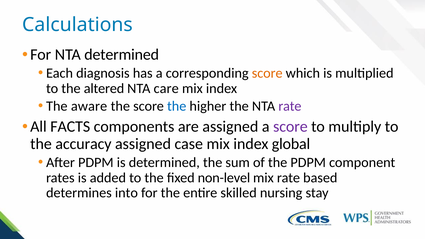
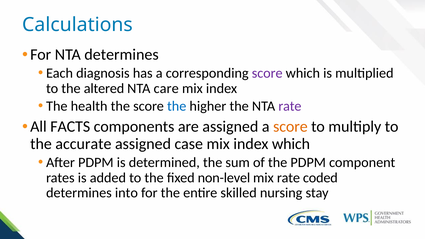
NTA determined: determined -> determines (122, 55)
score colour: orange -> purple (267, 73)
aware: aware -> health (89, 106)
score colour: purple -> orange (290, 127)
accuracy: accuracy -> accurate (83, 144)
index global: global -> which (291, 144)
based: based -> coded (320, 178)
